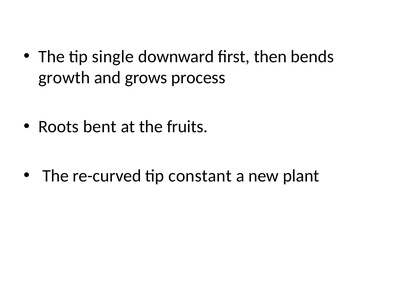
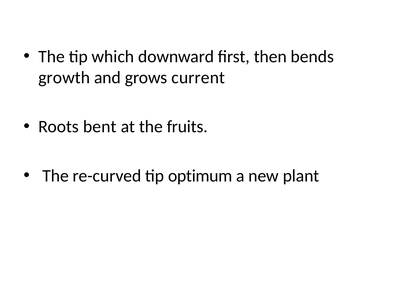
single: single -> which (113, 56)
process: process -> current (198, 77)
constant: constant -> optimum (200, 176)
